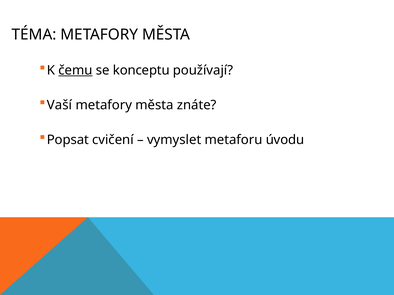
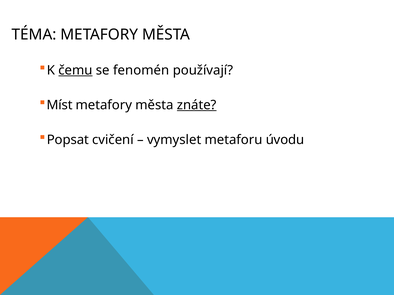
konceptu: konceptu -> fenomén (141, 70)
Vaší: Vaší -> Míst (60, 105)
znáte underline: none -> present (197, 105)
